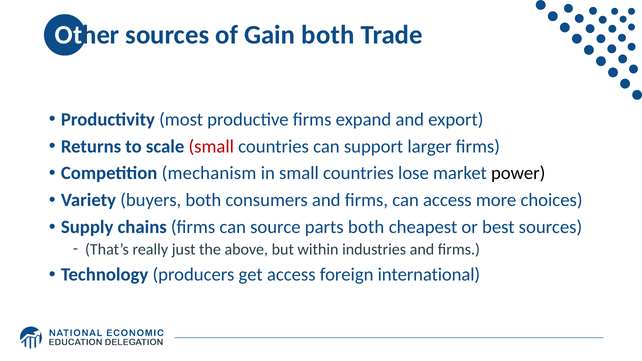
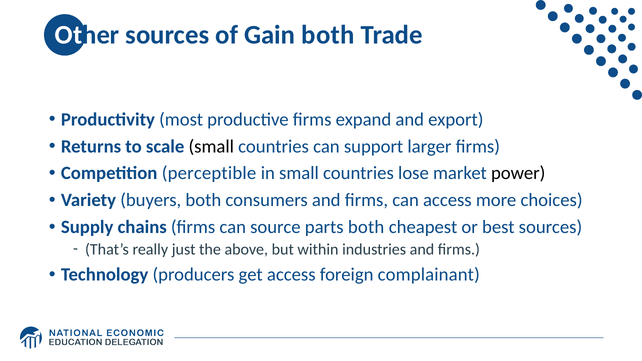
small colour: red -> black (211, 146)
mechanism: mechanism -> perceptible (209, 173)
international: international -> complainant (429, 275)
